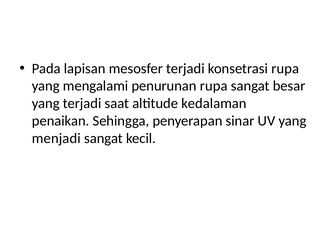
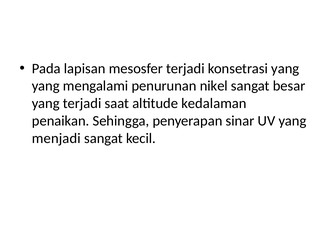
konsetrasi rupa: rupa -> yang (285, 69)
penurunan rupa: rupa -> nikel (214, 86)
